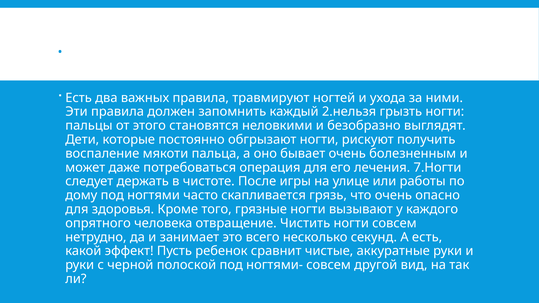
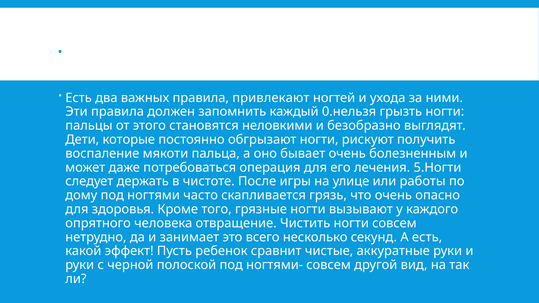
травмируют: травмируют -> привлекают (271, 98)
2.нельзя: 2.нельзя -> 0.нельзя (349, 112)
7.Ногти: 7.Ногти -> 5.Ногти (437, 168)
